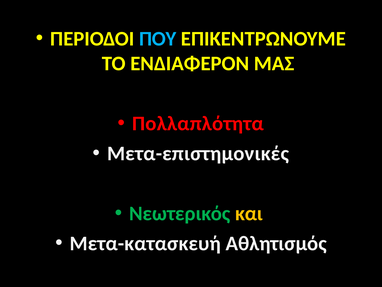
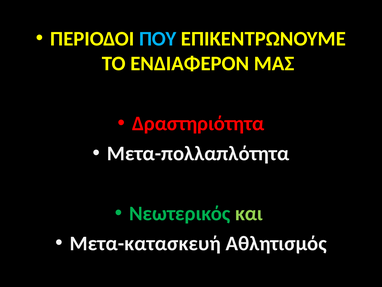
Πολλαπλότητα: Πολλαπλότητα -> Δραστηριότητα (198, 123)
Μετα-επιστημονικές: Μετα-επιστημονικές -> Μετα-πολλαπλότητα (198, 153)
και colour: yellow -> light green (249, 213)
